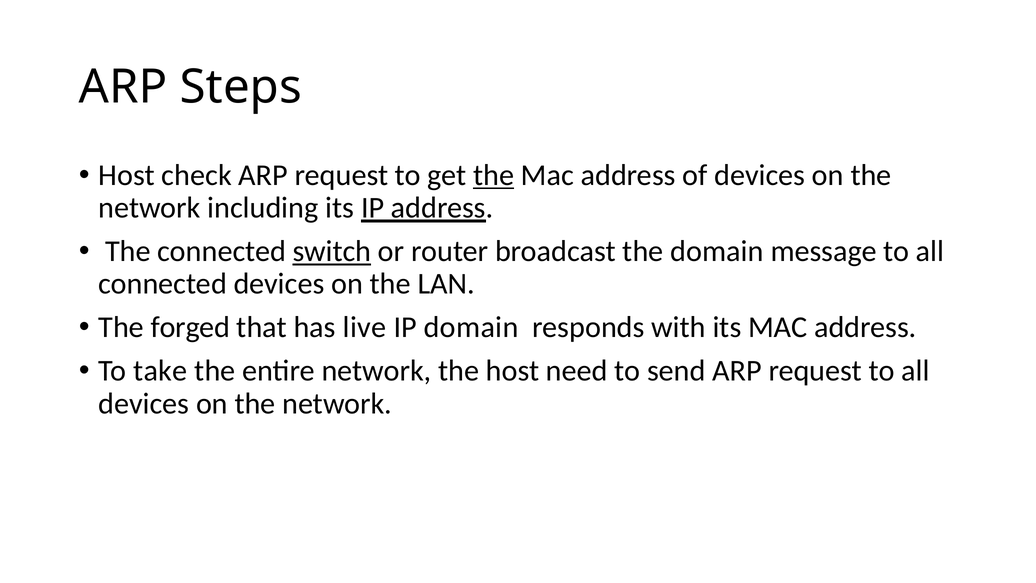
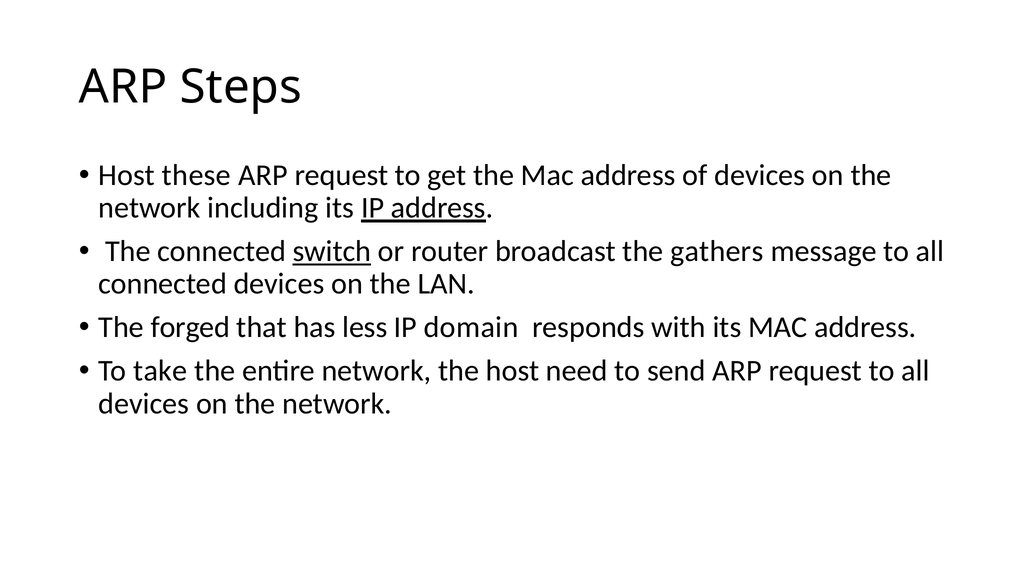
check: check -> these (196, 175)
the underline: present -> none (494, 175)
the domain: domain -> gathers (717, 251)
live: live -> less (365, 327)
